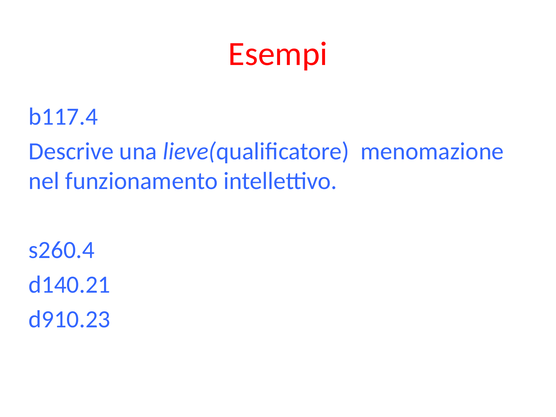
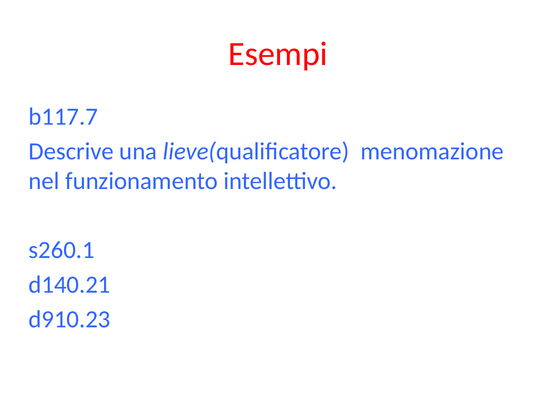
b117.4: b117.4 -> b117.7 (63, 117)
s260.4: s260.4 -> s260.1 (62, 250)
